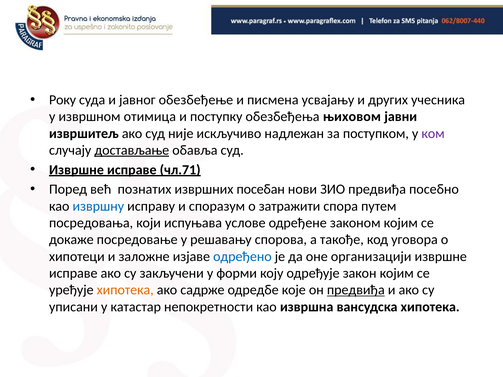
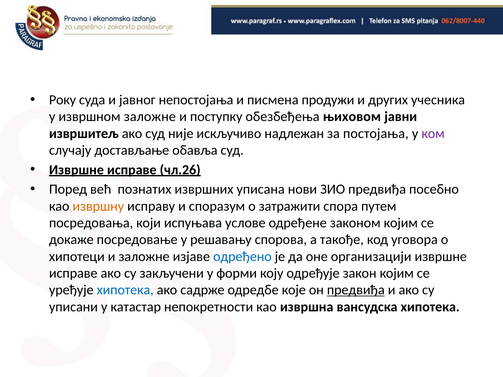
обезбеђење: обезбеђење -> непостојања (196, 100)
усвајању: усвајању -> продужи (328, 100)
извршном отимица: отимица -> заложне (150, 117)
поступком: поступком -> постојања (376, 134)
достављање underline: present -> none (132, 150)
чл.71: чл.71 -> чл.26 (180, 170)
посебан: посебан -> уписана (261, 189)
извршну colour: blue -> orange (98, 206)
хипотека colour: orange -> blue (125, 290)
